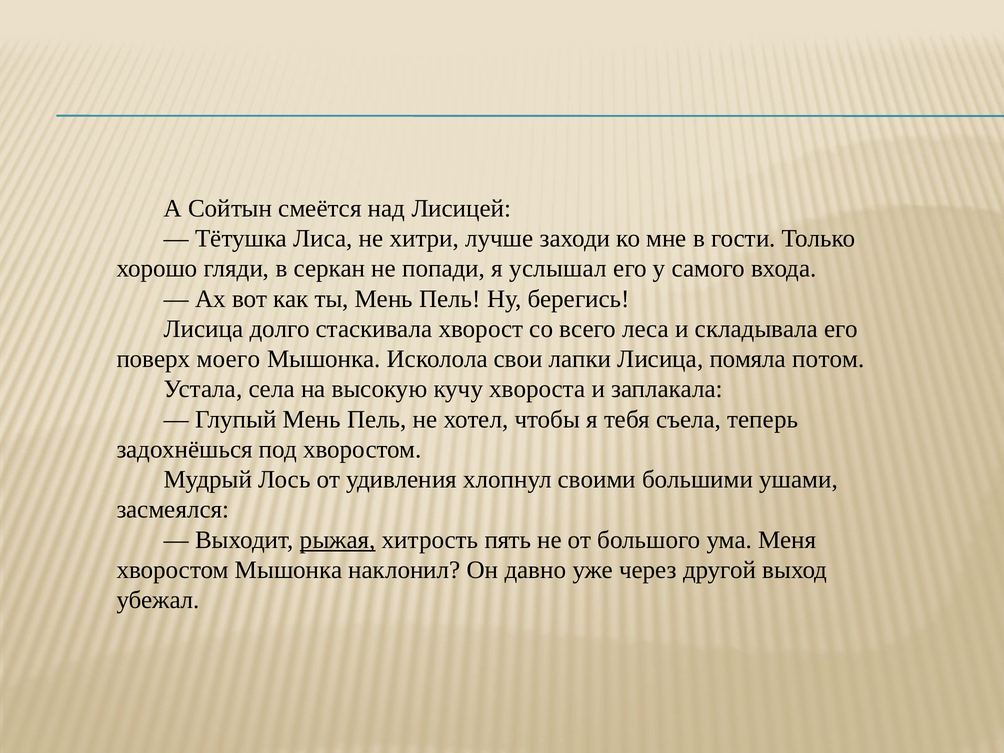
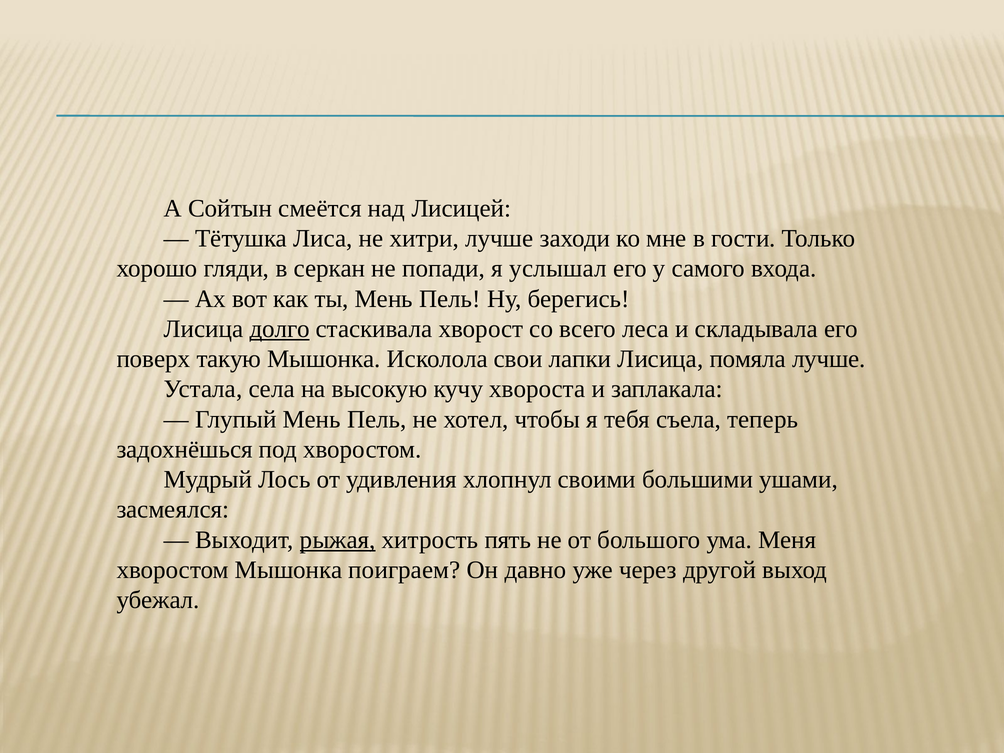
долго underline: none -> present (280, 329)
моего: моего -> такую (229, 359)
помяла потом: потом -> лучше (829, 359)
наклонил: наклонил -> поиграем (404, 570)
